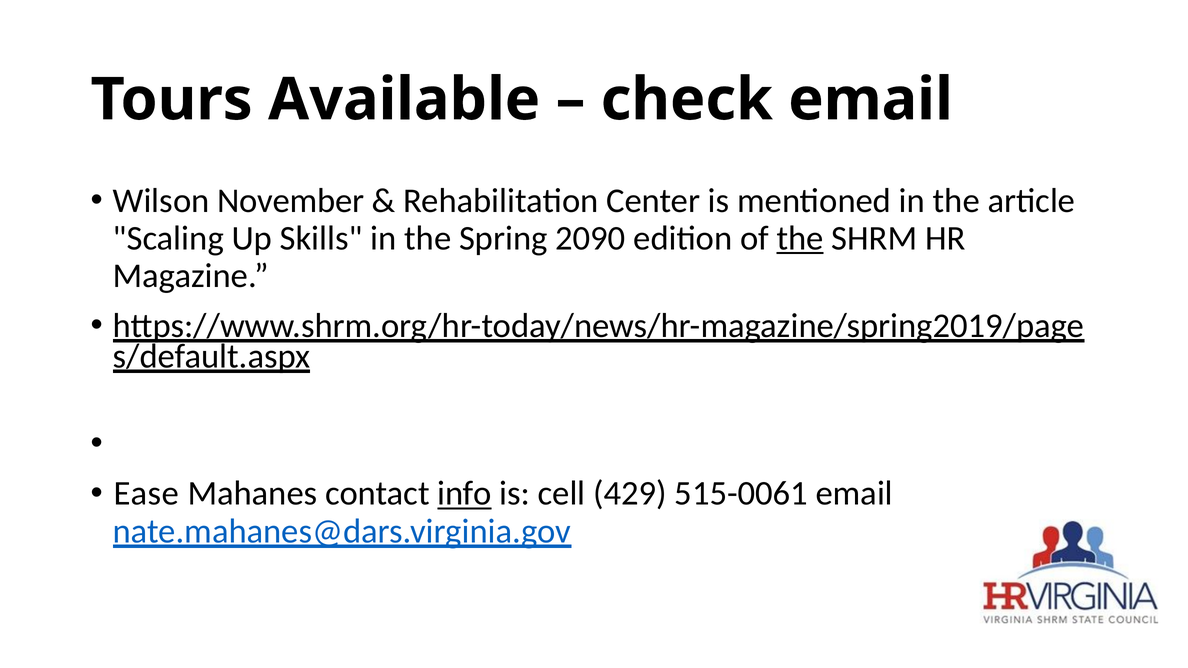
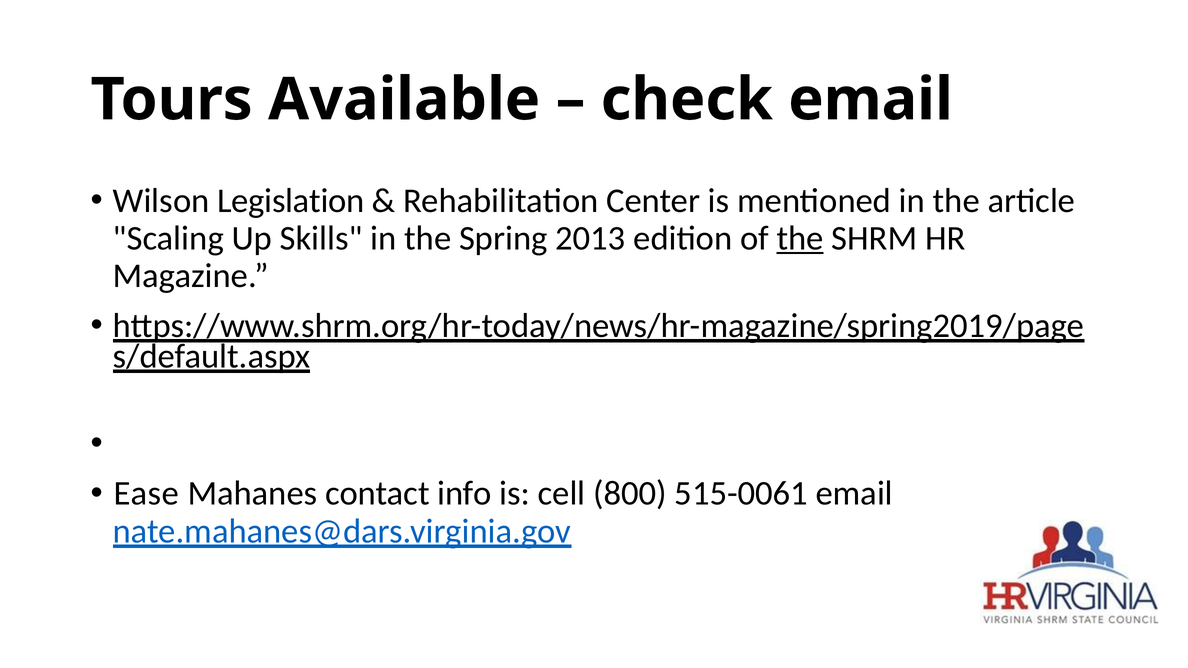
November: November -> Legislation (291, 201)
2090: 2090 -> 2013 (590, 238)
info underline: present -> none (464, 494)
429: 429 -> 800 (630, 494)
